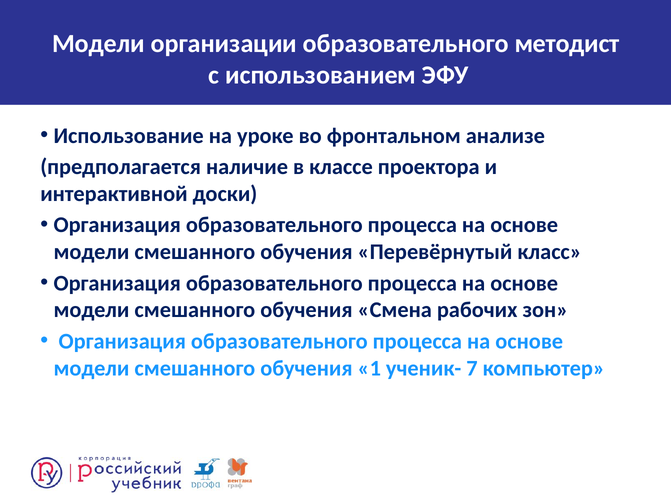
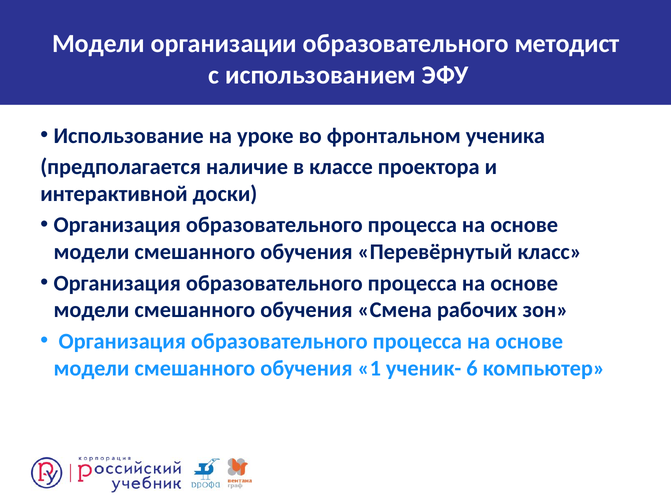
анализе: анализе -> ученика (505, 136)
7: 7 -> 6 (472, 368)
